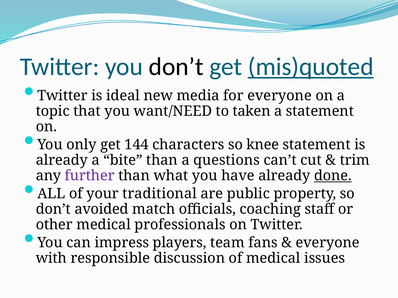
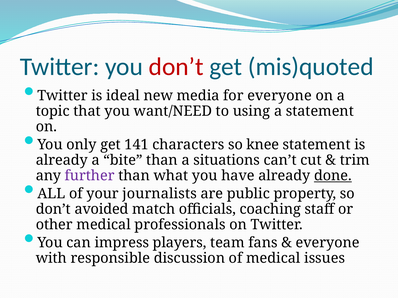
don’t colour: black -> red (176, 67)
mis)quoted underline: present -> none (311, 67)
taken: taken -> using (251, 111)
144: 144 -> 141 (137, 145)
questions: questions -> situations (227, 160)
traditional: traditional -> journalists (160, 194)
